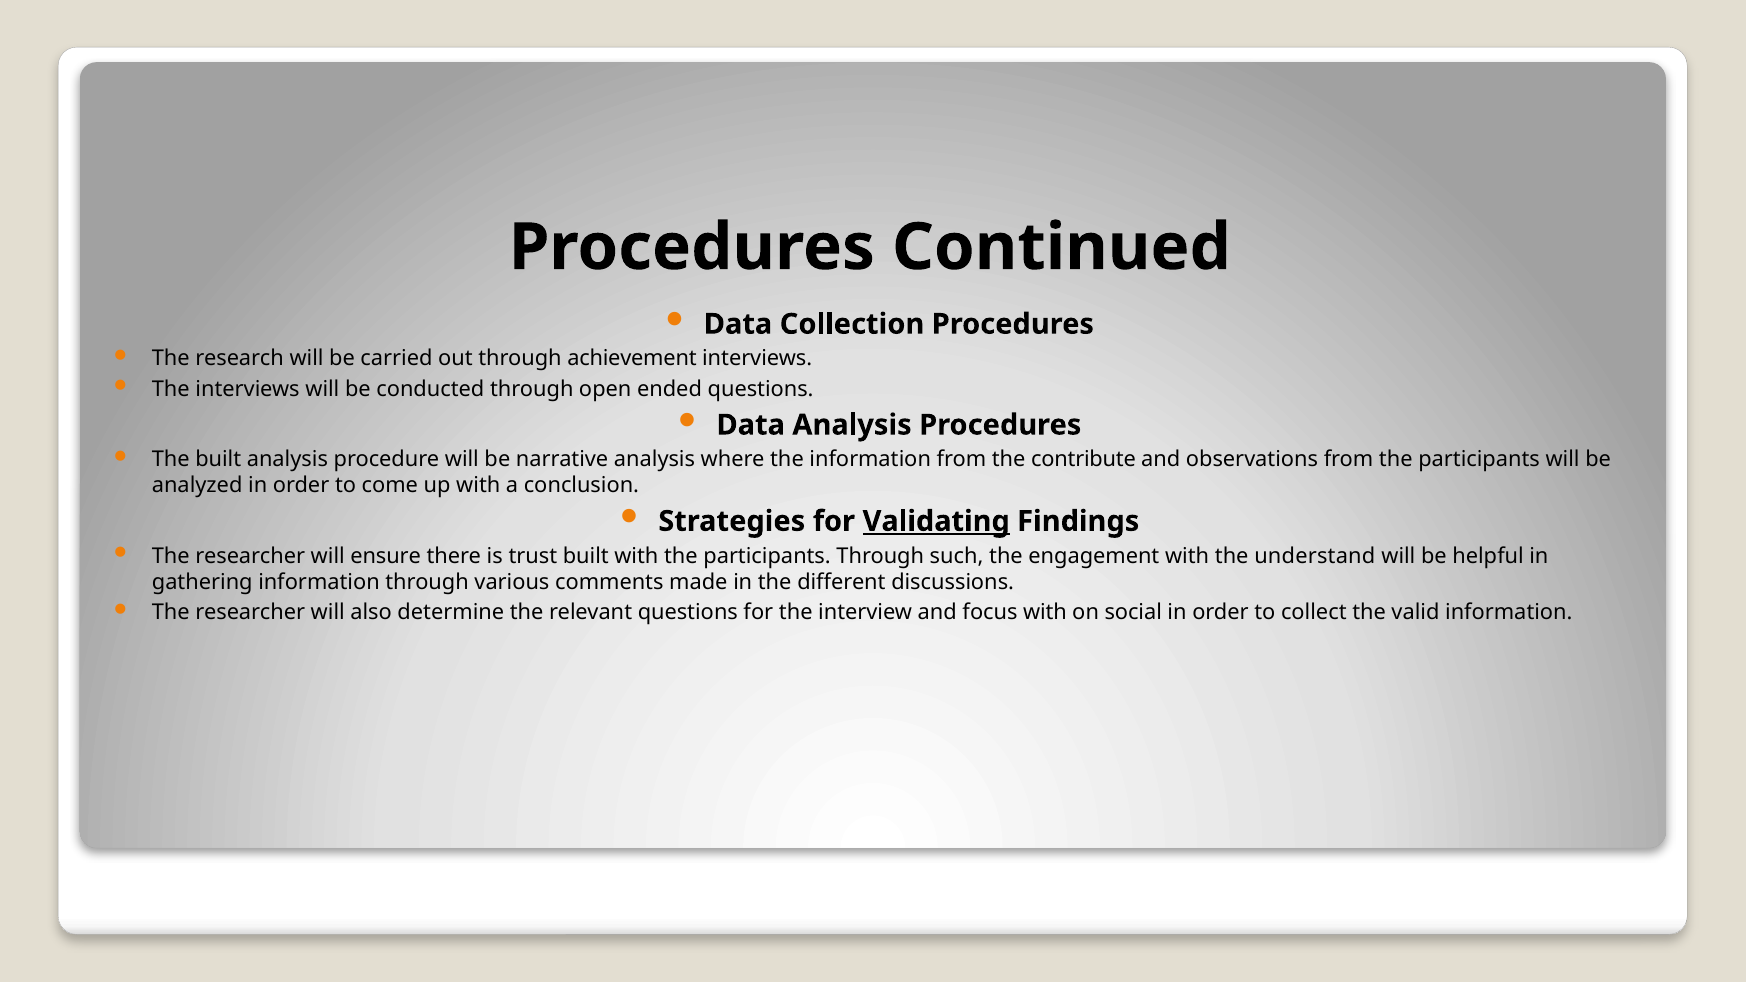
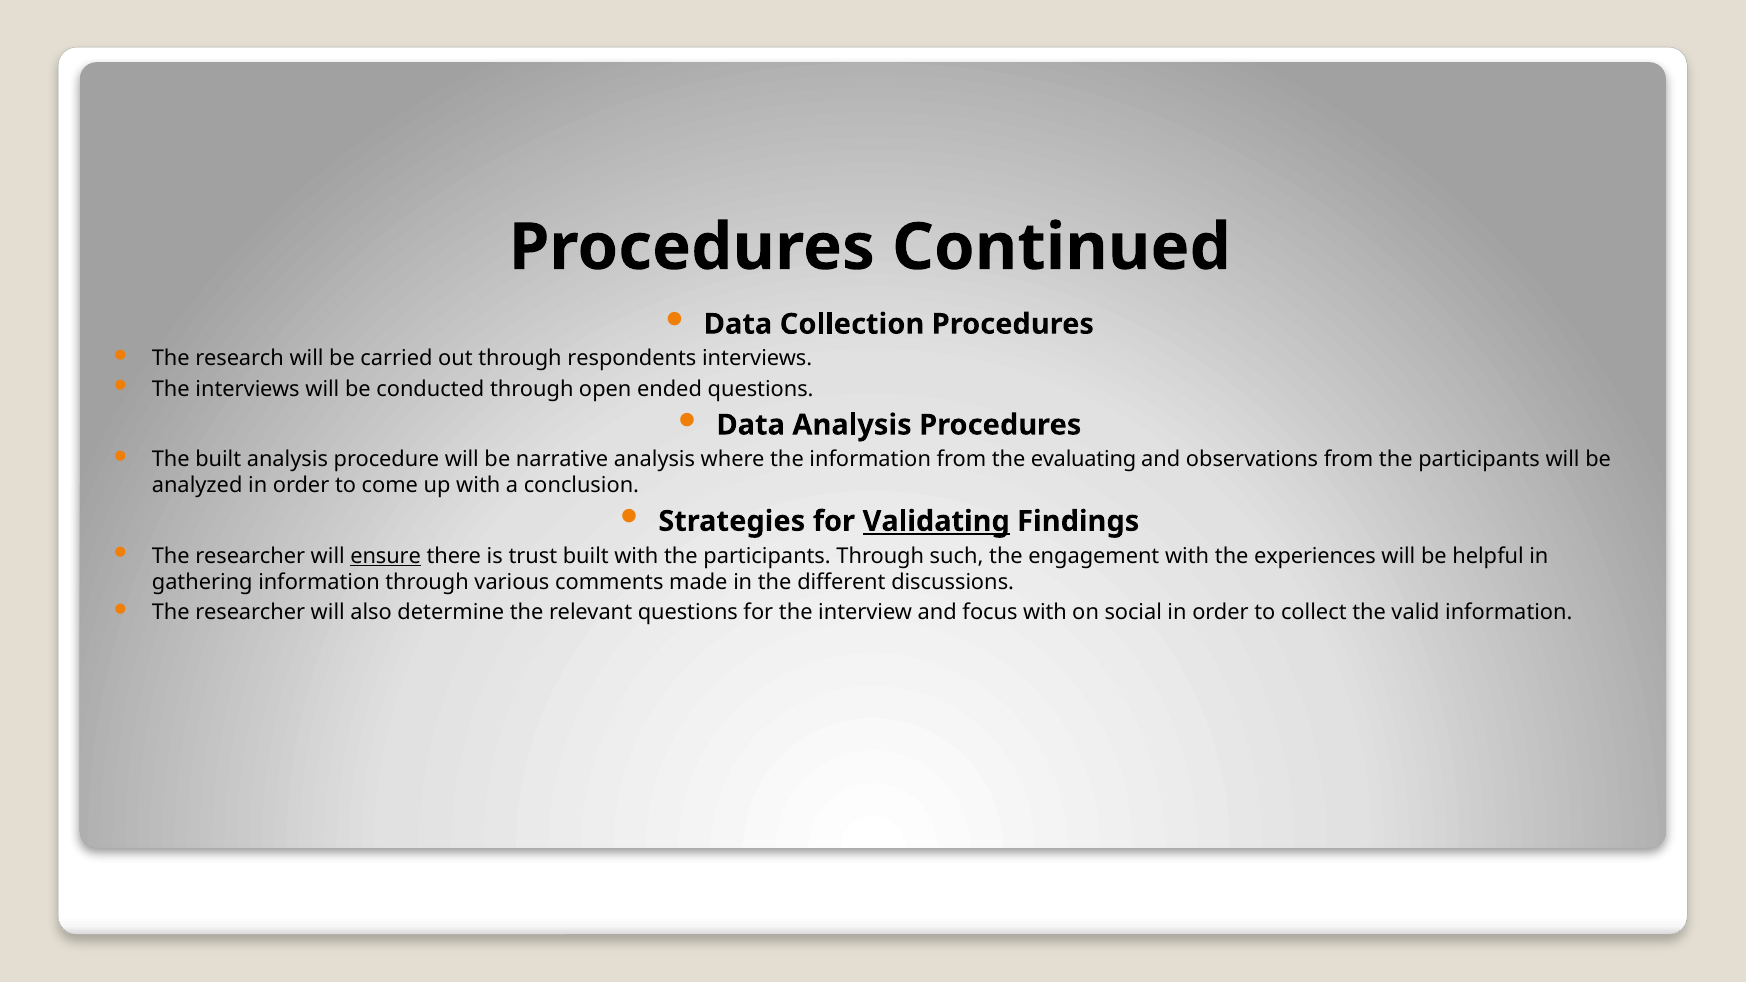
achievement: achievement -> respondents (632, 359)
contribute: contribute -> evaluating (1083, 460)
ensure underline: none -> present (386, 556)
understand: understand -> experiences (1315, 556)
